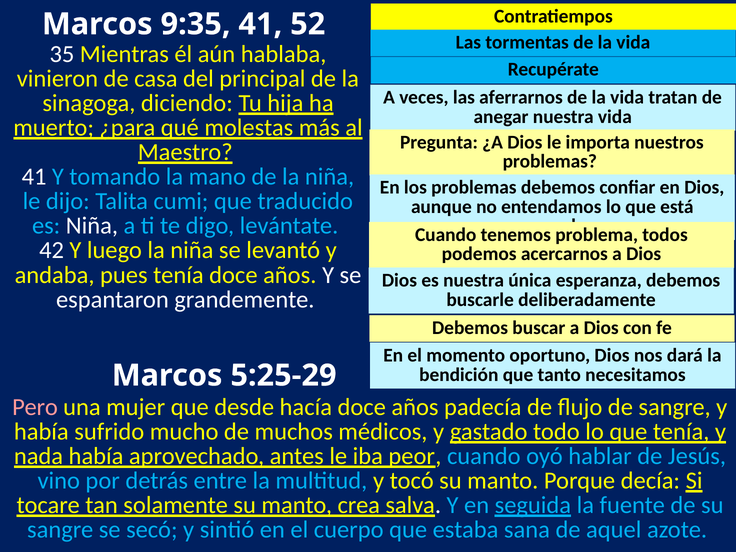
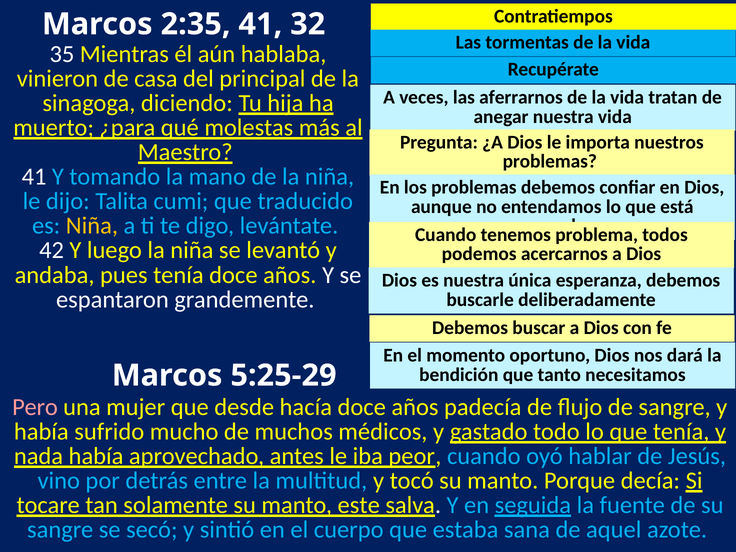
9:35: 9:35 -> 2:35 (196, 24)
52: 52 -> 32 (308, 24)
Niña colour: white -> yellow (92, 226)
crea: crea -> este (359, 505)
